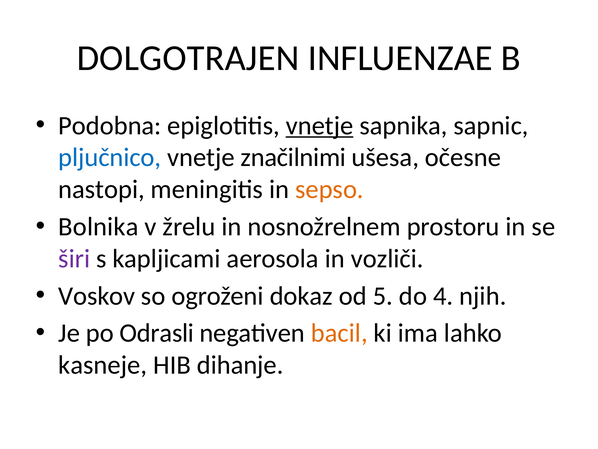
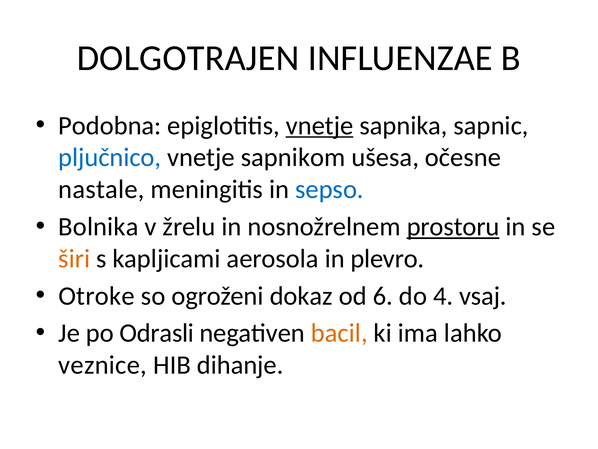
značilnimi: značilnimi -> sapnikom (293, 157)
nastopi: nastopi -> nastale (101, 189)
sepso colour: orange -> blue (329, 189)
prostoru underline: none -> present (453, 226)
širi colour: purple -> orange (74, 258)
vozliči: vozliči -> plevro (387, 258)
Voskov: Voskov -> Otroke (97, 296)
5: 5 -> 6 (383, 296)
njih: njih -> vsaj (483, 296)
kasneje: kasneje -> veznice (103, 365)
